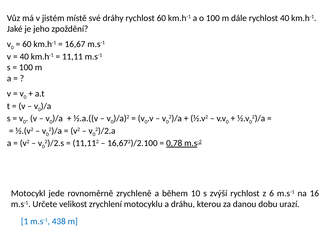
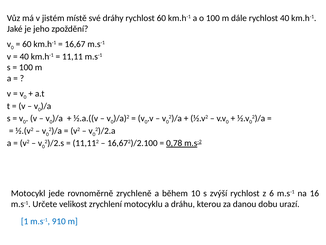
438: 438 -> 910 (59, 221)
